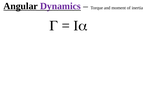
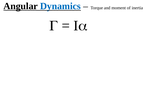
Dynamics colour: purple -> blue (60, 6)
